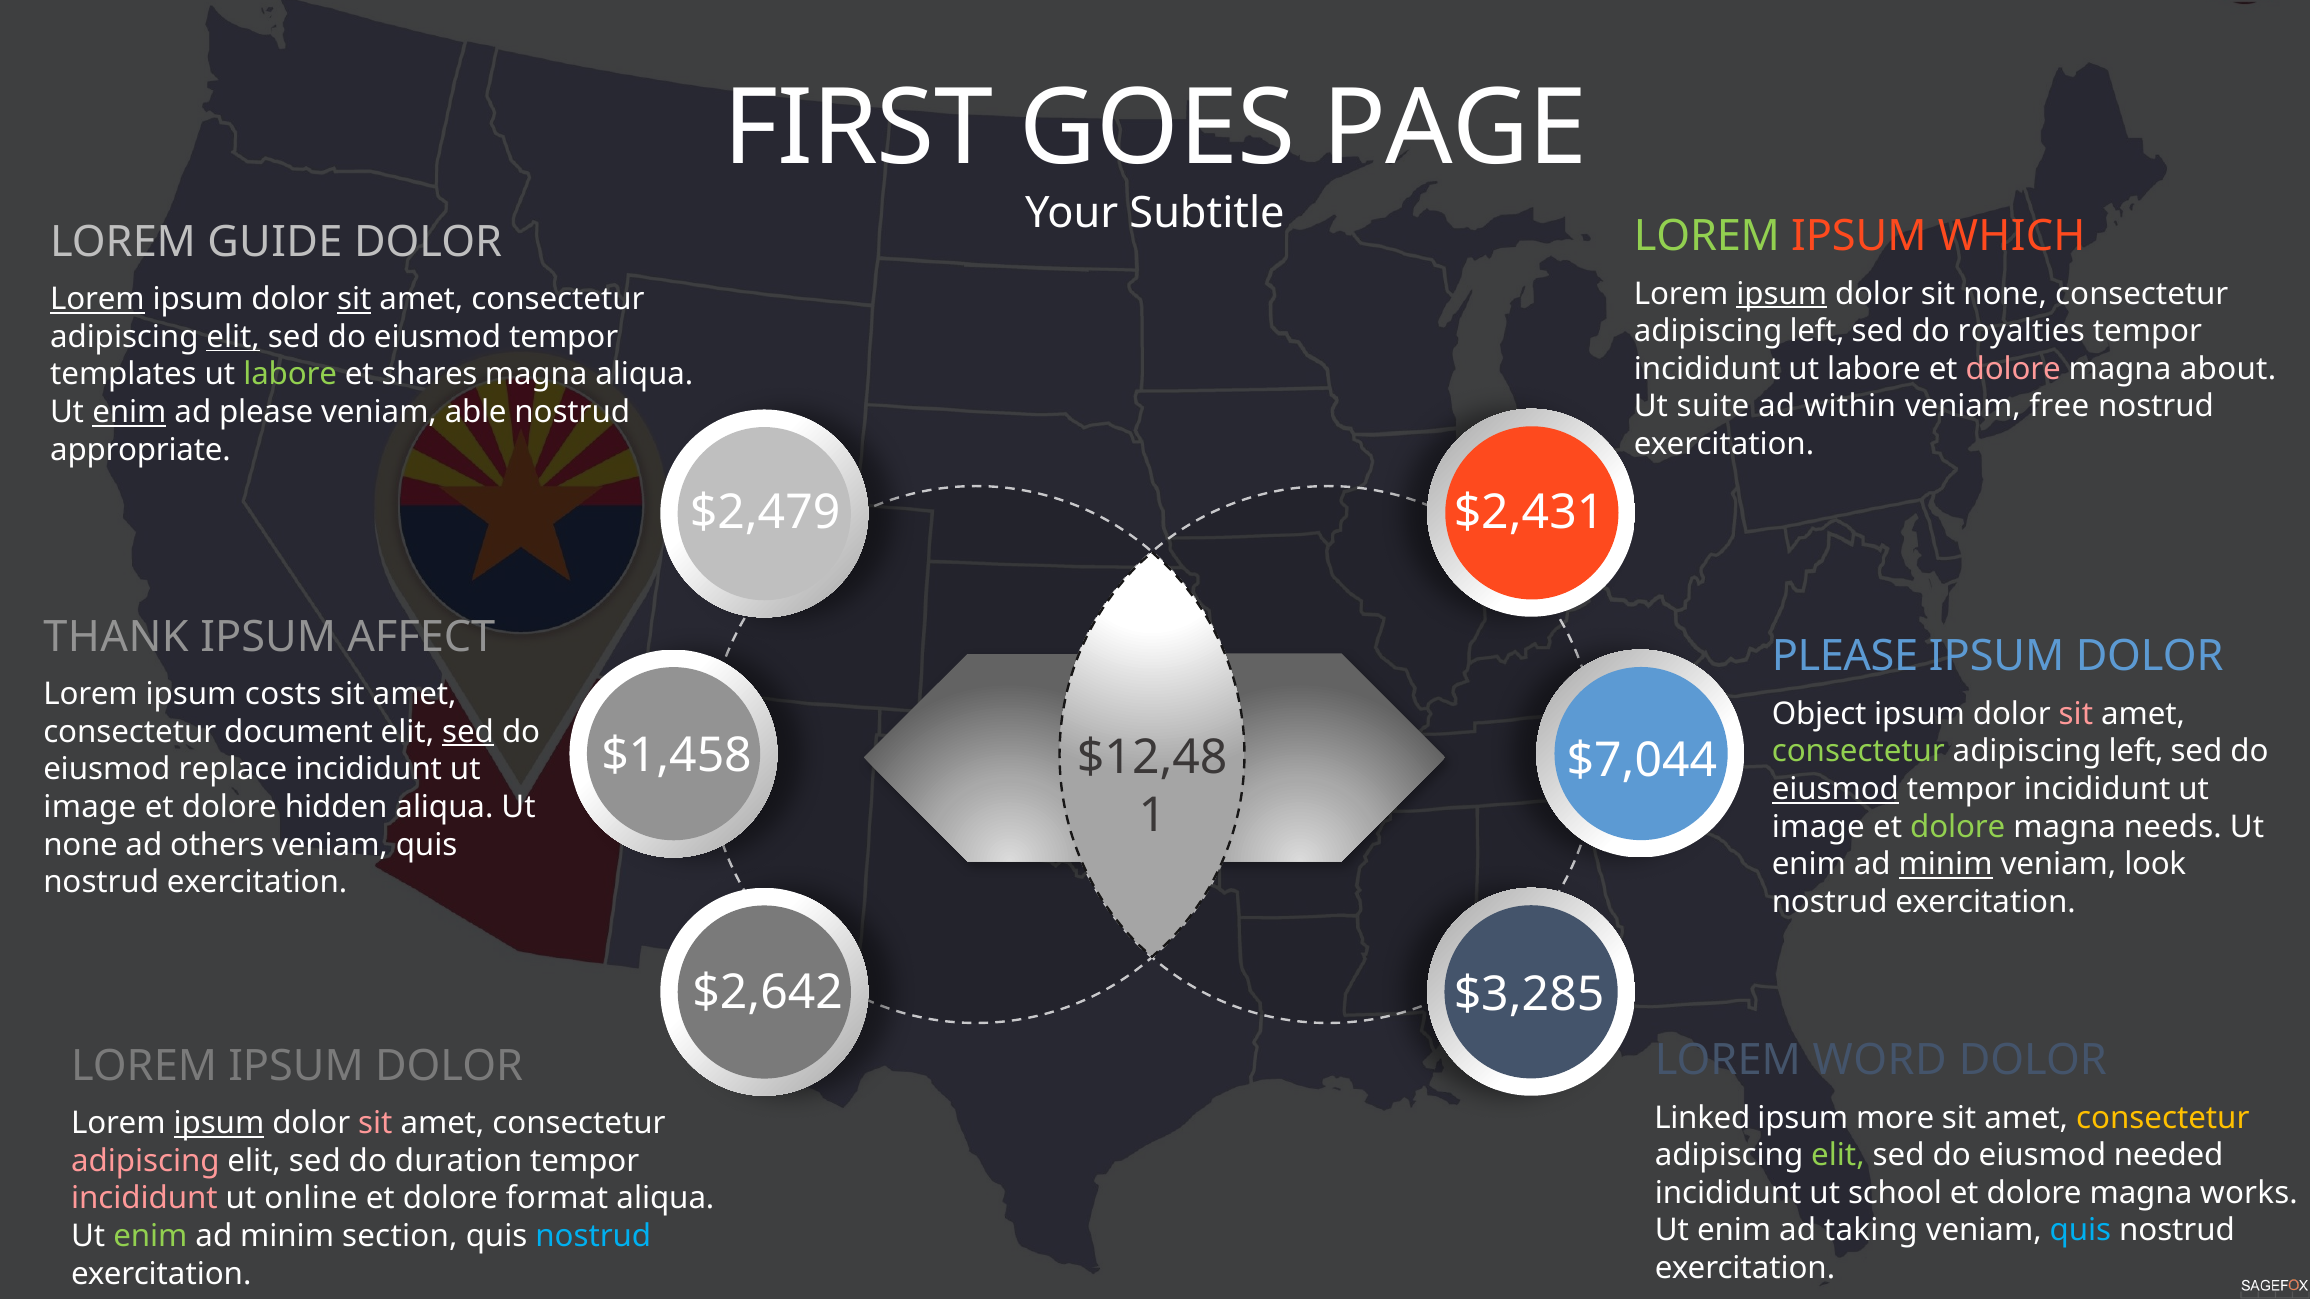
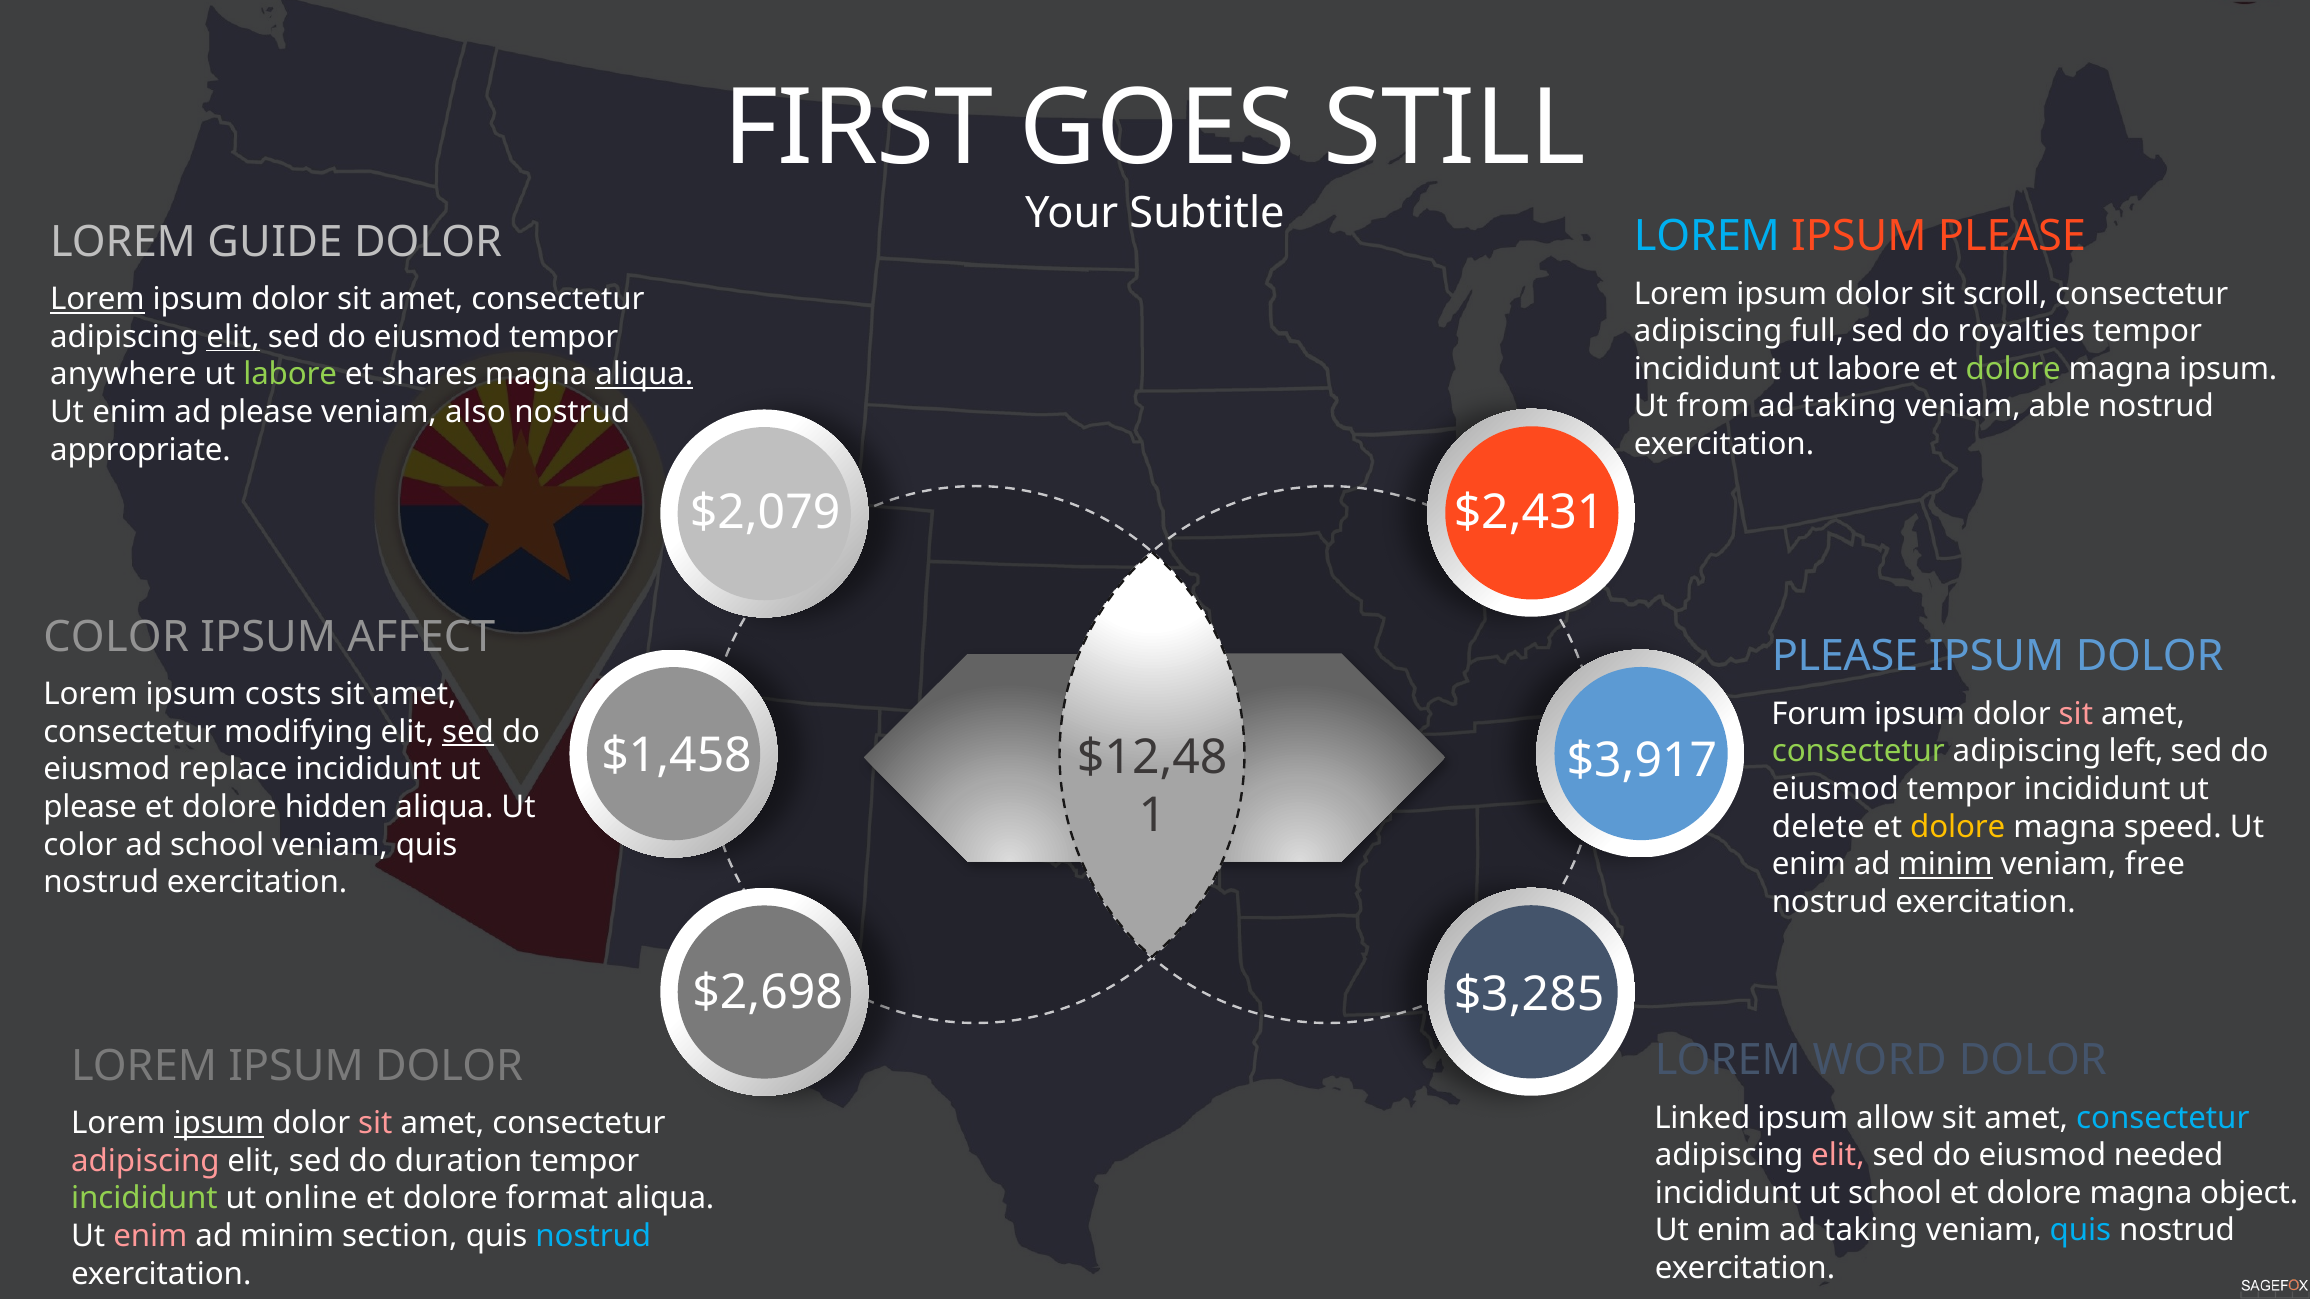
PAGE: PAGE -> STILL (1455, 128)
LOREM colour: light green -> light blue (1707, 237)
IPSUM WHICH: WHICH -> PLEASE (2012, 237)
ipsum underline: present -> none (1782, 294)
sit none: none -> scroll (2005, 294)
sit underline: present -> none (354, 300)
left: left -> full (1817, 332)
dolore colour: pink -> light green (2013, 369)
magna about: about -> ipsum (2228, 369)
templates: templates -> anywhere (123, 375)
aliqua underline: none -> present (644, 375)
suite: suite -> from (1713, 407)
within: within -> taking (1850, 407)
free: free -> able (2060, 407)
enim underline: present -> none (129, 412)
able: able -> also (475, 412)
$2,479: $2,479 -> $2,079 (765, 512)
THANK: THANK -> COLOR (116, 637)
Object: Object -> Forum (1819, 714)
document: document -> modifying (299, 732)
$7,044: $7,044 -> $3,917 (1642, 761)
eiusmod underline: present -> none (1835, 789)
image: image -> please (90, 807)
image: image -> delete (1818, 827)
dolore colour: light green -> yellow (1958, 827)
needs: needs -> speed (2173, 827)
none: none -> color (80, 845)
ad others: others -> school (217, 845)
look: look -> free (2155, 865)
$2,642: $2,642 -> $2,698 (768, 993)
more: more -> allow (1895, 1118)
consectetur colour: yellow -> light blue (2163, 1118)
elit colour: light green -> pink (1838, 1156)
works: works -> object (2249, 1193)
incididunt colour: pink -> light green (144, 1199)
enim colour: light green -> pink (150, 1237)
